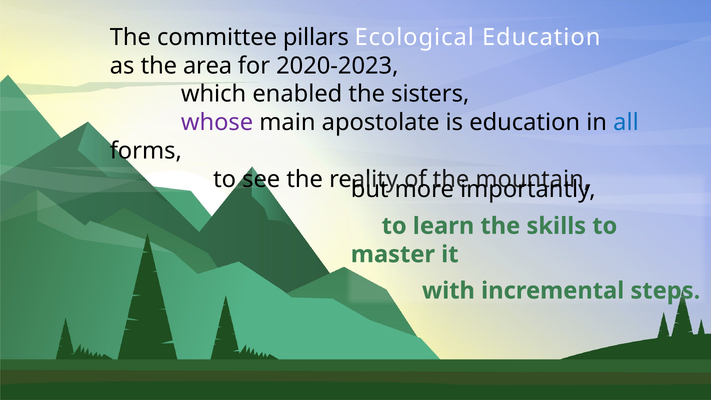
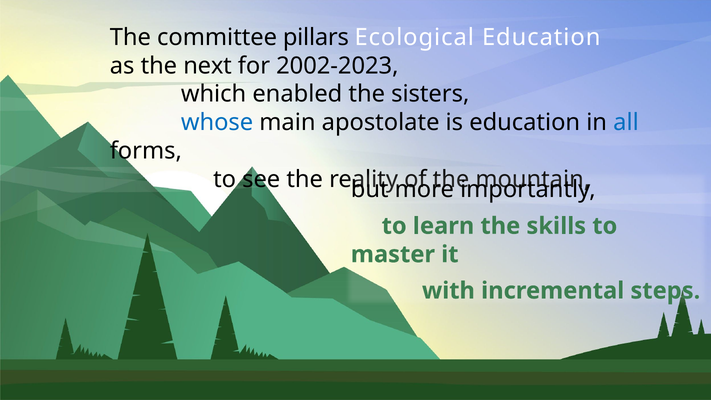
area: area -> next (208, 66)
2020-2023: 2020-2023 -> 2002-2023 (337, 66)
whose colour: purple -> blue (217, 123)
